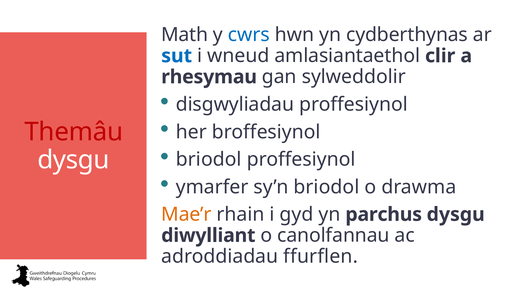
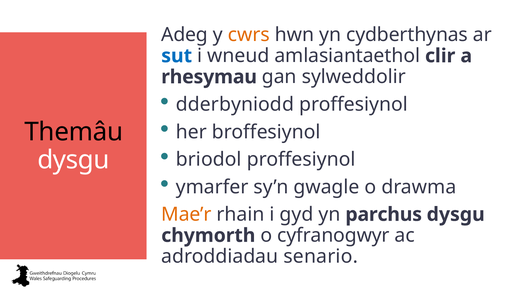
Math: Math -> Adeg (185, 35)
cwrs colour: blue -> orange (249, 35)
disgwyliadau: disgwyliadau -> dderbyniodd (235, 104)
Themâu colour: red -> black (74, 132)
sy’n briodol: briodol -> gwagle (327, 187)
diwylliant: diwylliant -> chymorth (208, 235)
canolfannau: canolfannau -> cyfranogwyr (333, 235)
ffurflen: ffurflen -> senario (321, 256)
